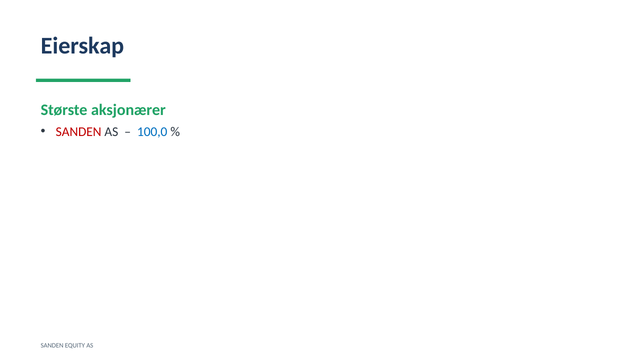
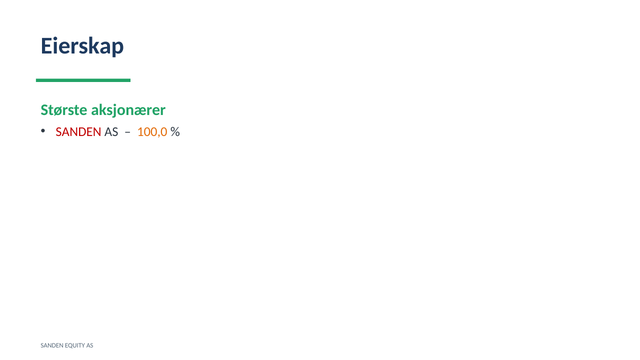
100,0 colour: blue -> orange (152, 132)
